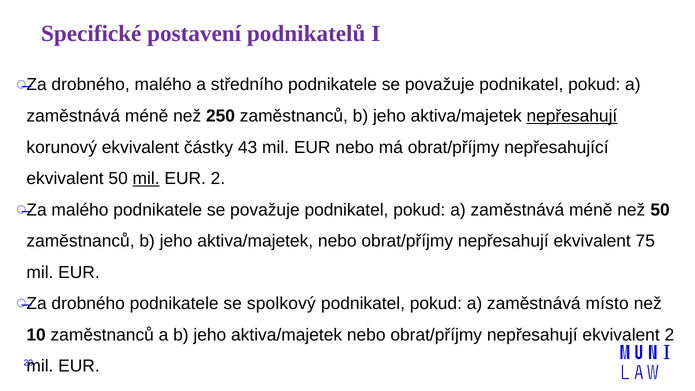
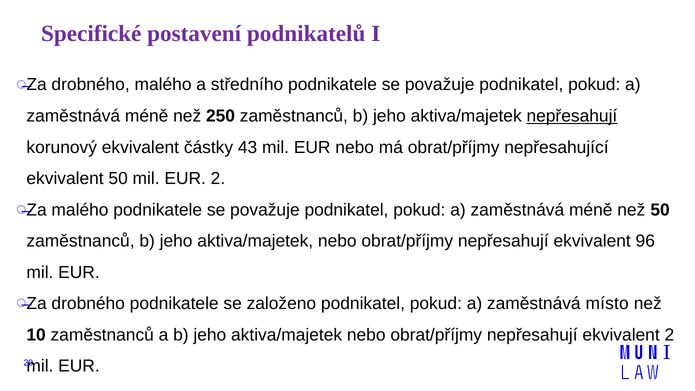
mil underline: present -> none (146, 179)
75: 75 -> 96 (645, 241)
spolkový: spolkový -> založeno (281, 304)
